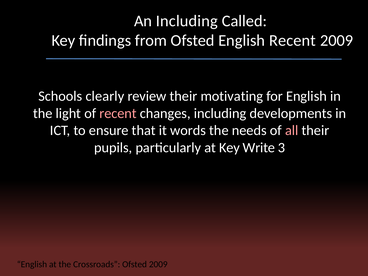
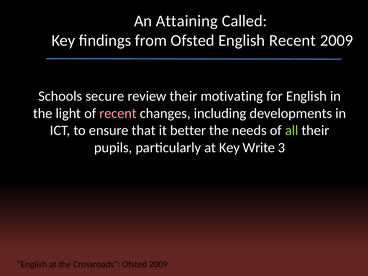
An Including: Including -> Attaining (187, 21)
clearly: clearly -> secure (105, 96)
words: words -> better (188, 131)
all colour: pink -> light green (292, 131)
